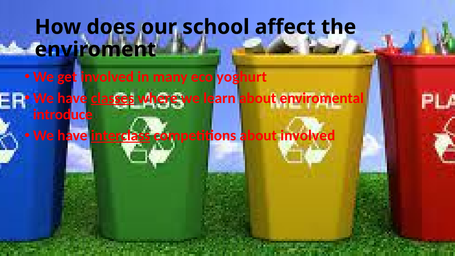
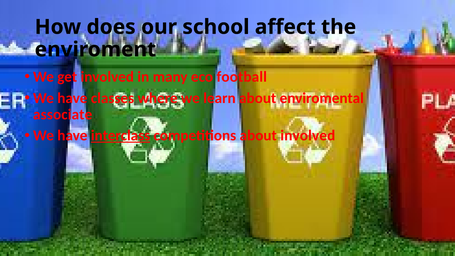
yoghurt: yoghurt -> football (242, 77)
classes underline: present -> none (113, 98)
introduce: introduce -> associate (63, 114)
